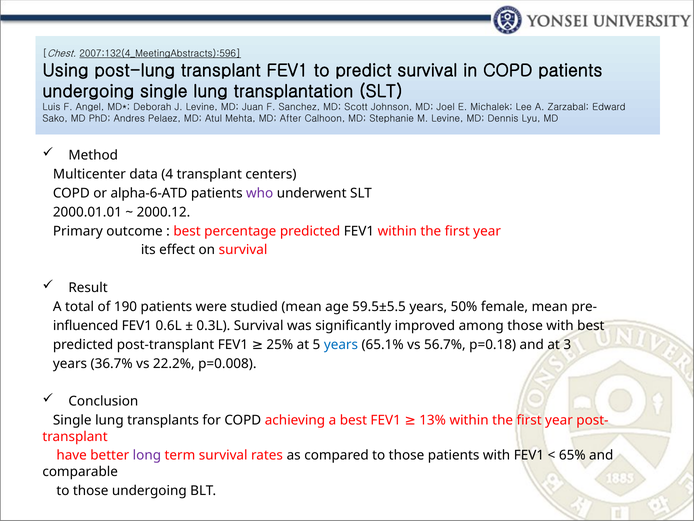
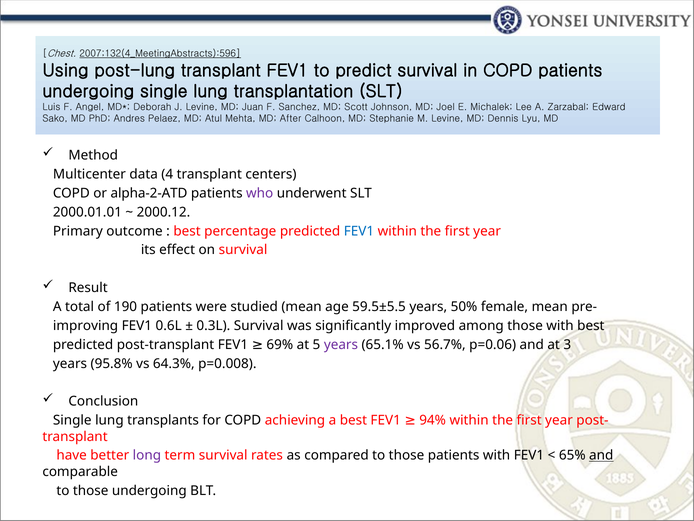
alpha-6-ATD: alpha-6-ATD -> alpha-2-ATD (149, 193)
FEV1 colour: black -> blue (359, 231)
influenced: influenced -> improving (86, 325)
25%: 25% -> 69% (280, 344)
years colour: blue -> purple (341, 344)
p=0.18: p=0.18 -> p=0.06 (493, 344)
36.7%: 36.7% -> 95.8% (112, 363)
22.2%: 22.2% -> 64.3% (174, 363)
13%: 13% -> 94% (433, 420)
and underline: none -> present (601, 455)
